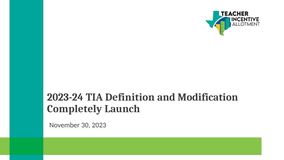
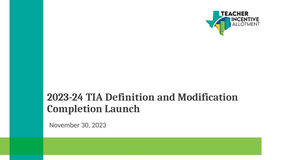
Completely: Completely -> Completion (75, 109)
